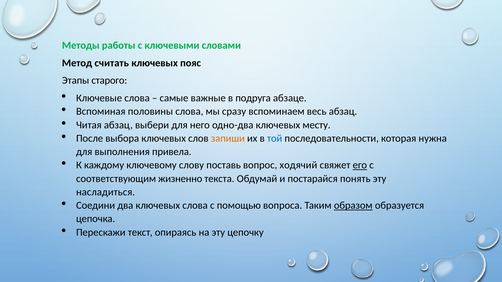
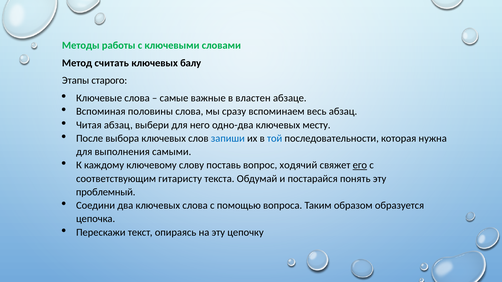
пояс: пояс -> балу (191, 63)
подруга: подруга -> властен (253, 98)
запиши colour: orange -> blue (228, 139)
привела: привела -> самыми (172, 152)
жизненно: жизненно -> гитаристу (180, 179)
насладиться: насладиться -> проблемный (106, 192)
образом underline: present -> none (353, 206)
